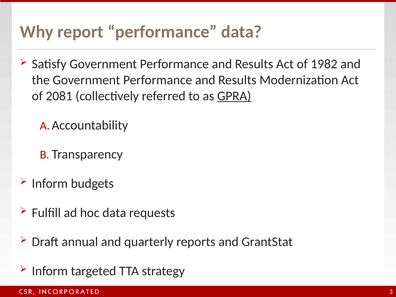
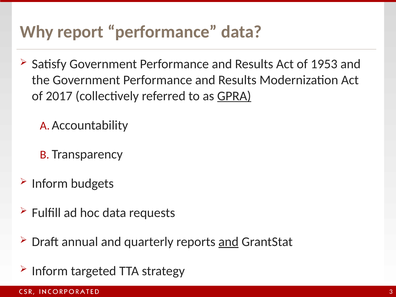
1982: 1982 -> 1953 (324, 64)
2081: 2081 -> 2017 (59, 96)
and underline: none -> present (229, 242)
